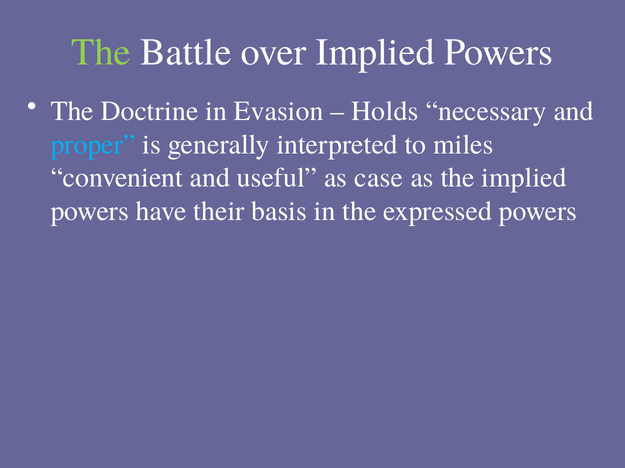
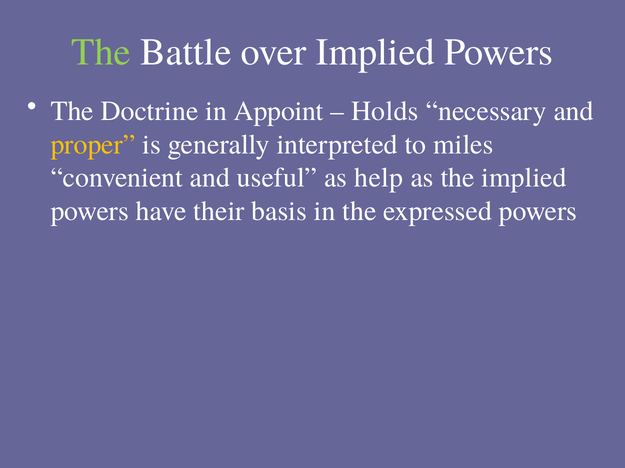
Evasion: Evasion -> Appoint (279, 111)
proper colour: light blue -> yellow (93, 145)
case: case -> help (379, 178)
